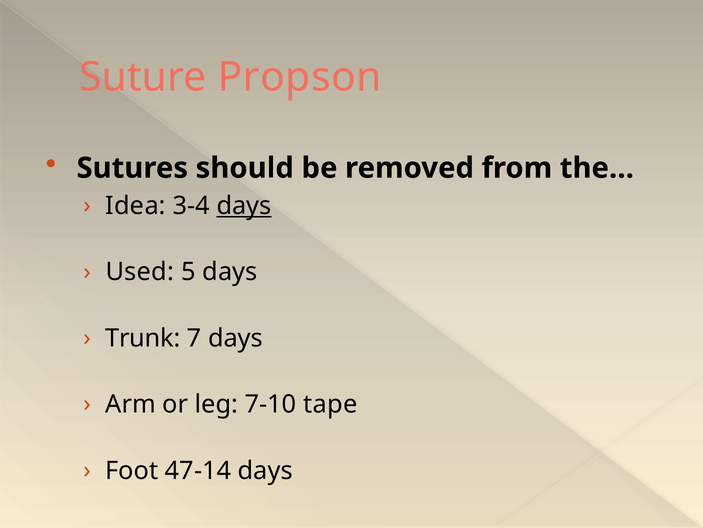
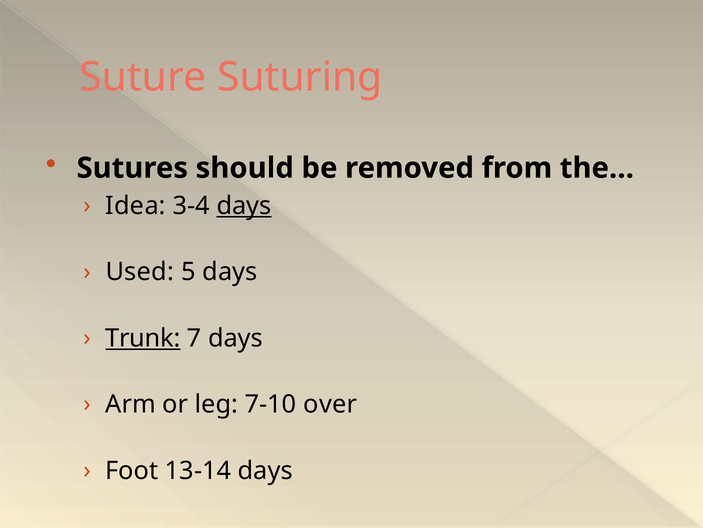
Propson: Propson -> Suturing (300, 77)
Trunk underline: none -> present (143, 338)
tape: tape -> over (330, 404)
47-14: 47-14 -> 13-14 (198, 470)
